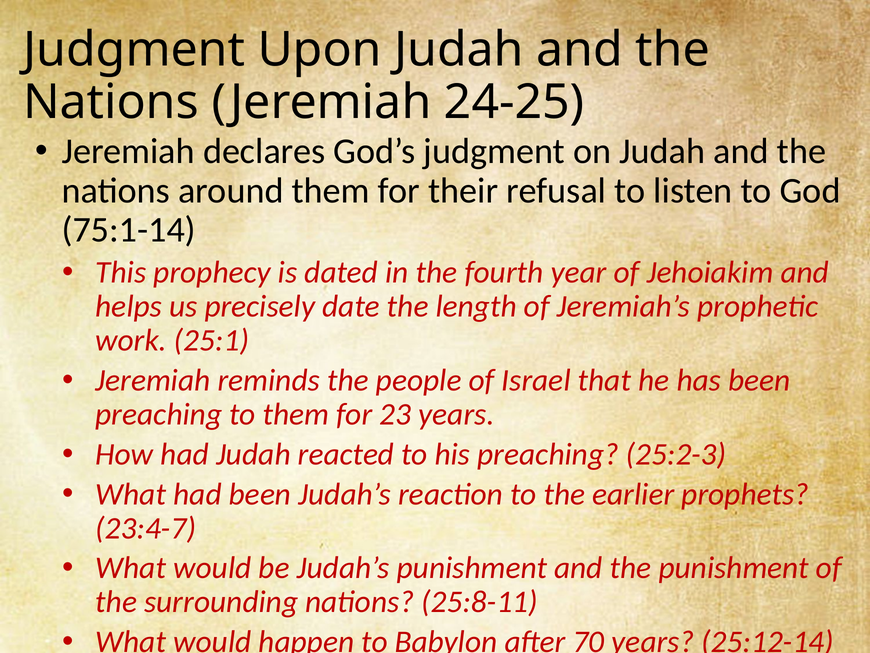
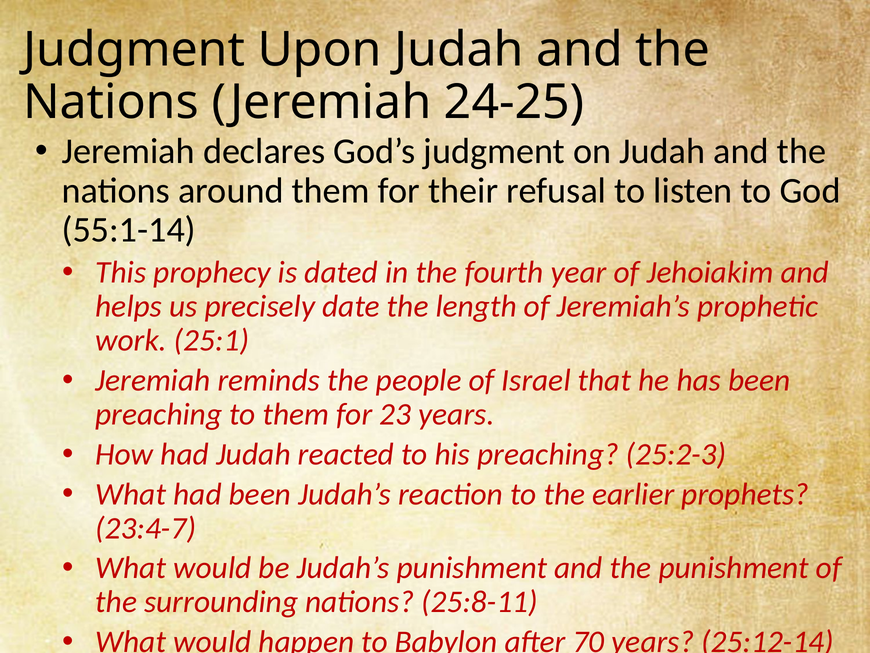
75:1-14: 75:1-14 -> 55:1-14 (129, 230)
